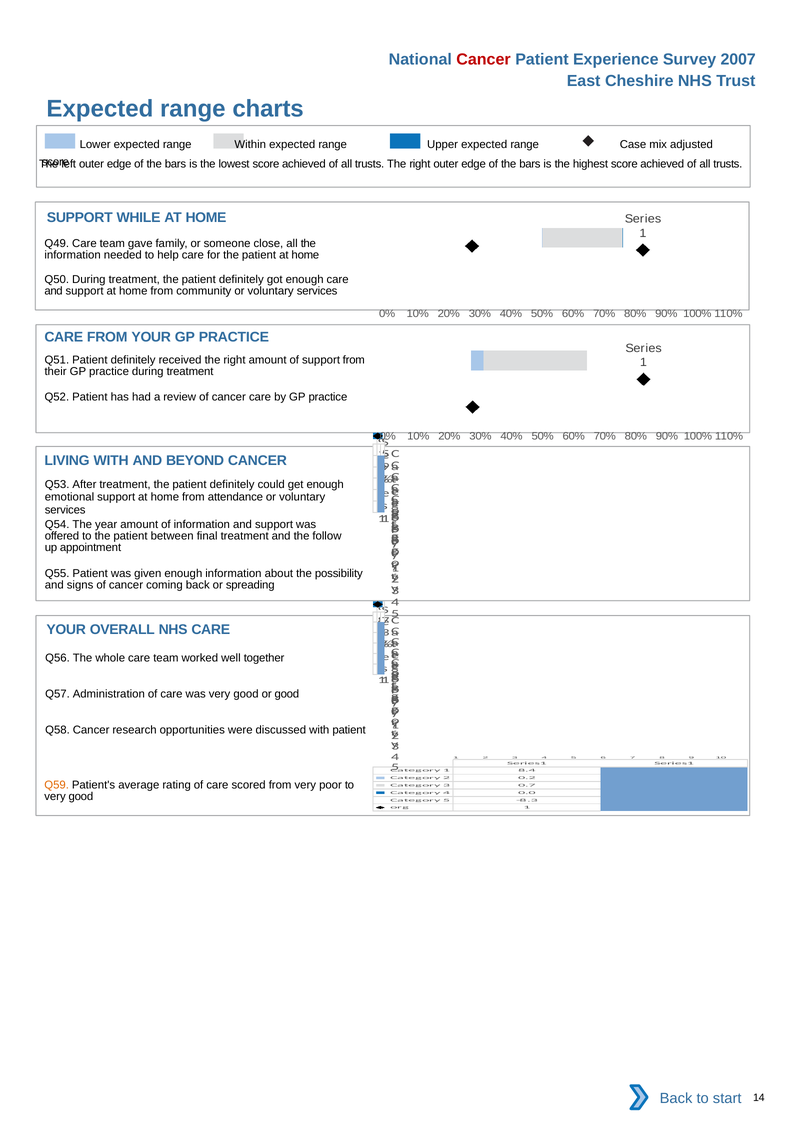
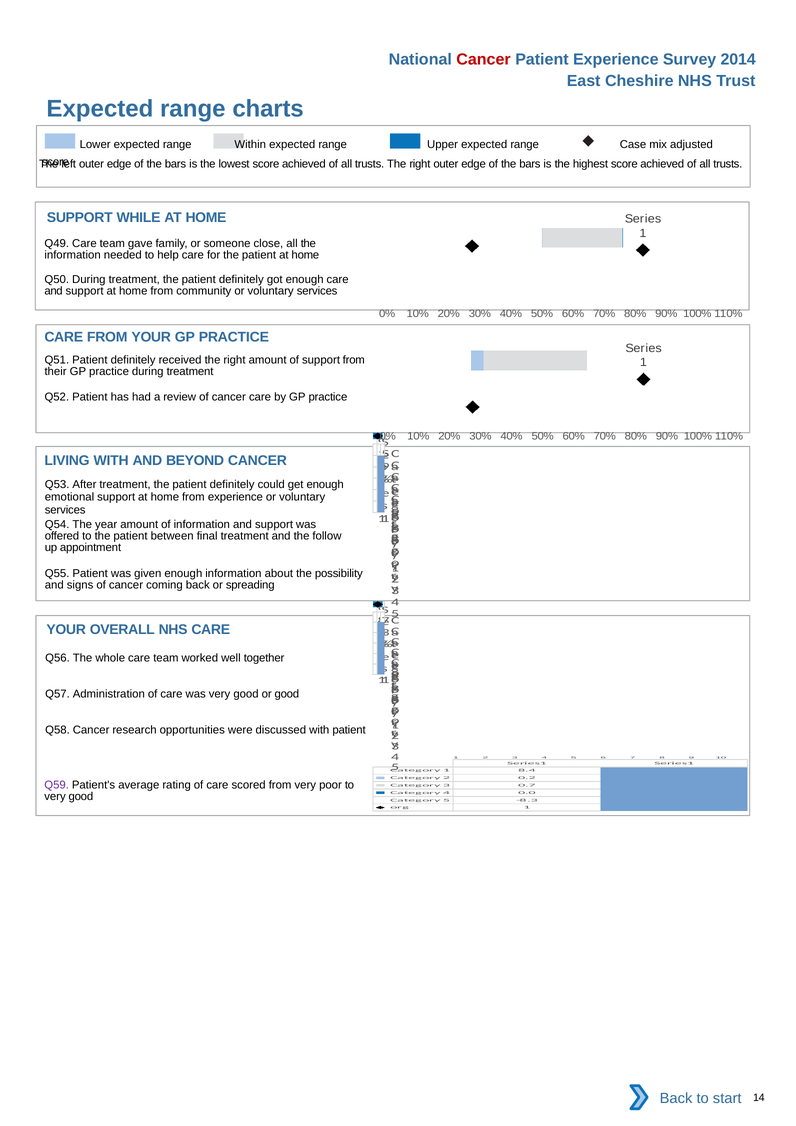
2007: 2007 -> 2014 (738, 59)
from attendance: attendance -> experience (235, 497)
Q59 colour: orange -> purple (57, 785)
